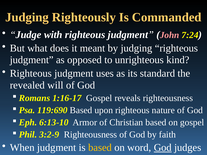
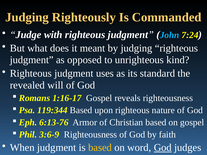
John colour: pink -> light blue (170, 35)
119:690: 119:690 -> 119:344 (52, 110)
6:13-10: 6:13-10 -> 6:13-76 (54, 123)
3:2-9: 3:2-9 -> 3:6-9 (49, 135)
